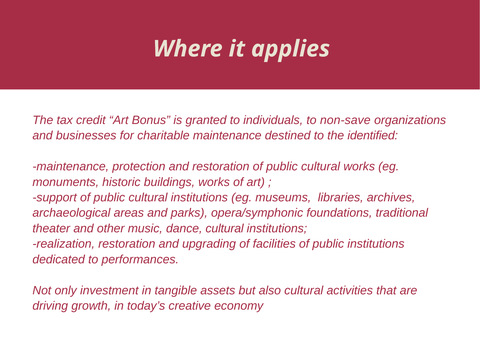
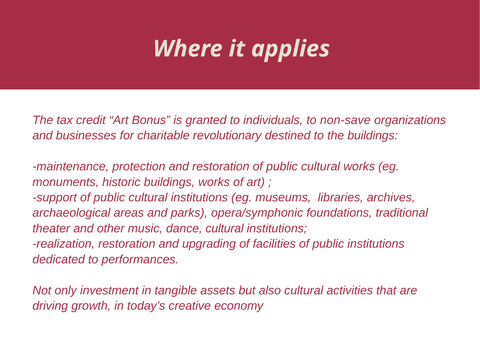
charitable maintenance: maintenance -> revolutionary (227, 136)
the identified: identified -> buildings (373, 136)
